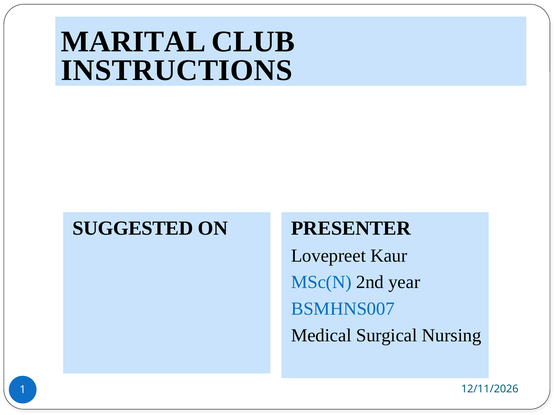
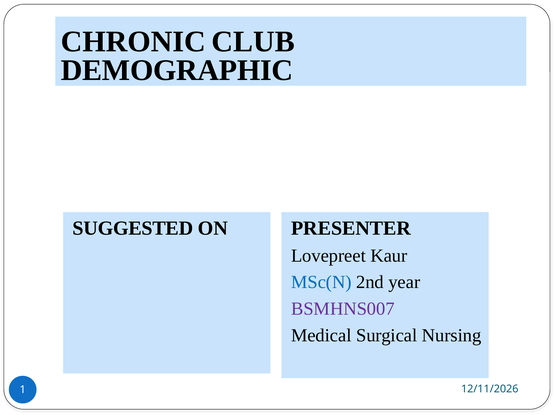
MARITAL: MARITAL -> CHRONIC (133, 42)
INSTRUCTIONS: INSTRUCTIONS -> DEMOGRAPHIC (177, 70)
BSMHNS007 colour: blue -> purple (343, 309)
